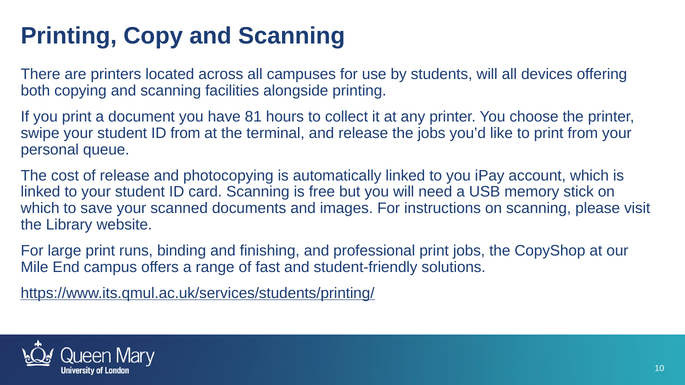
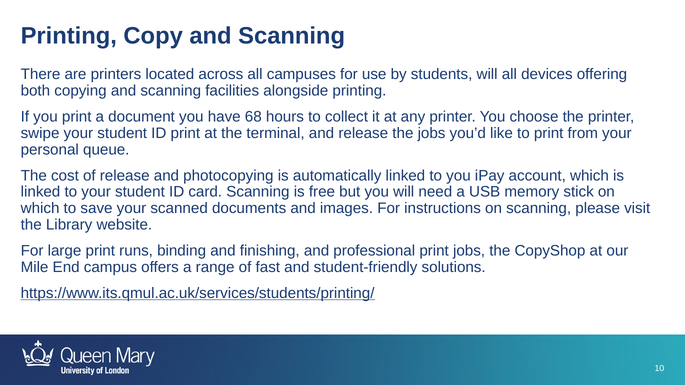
81: 81 -> 68 (253, 117)
ID from: from -> print (185, 133)
